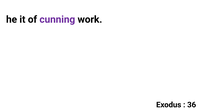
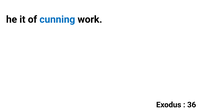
cunning colour: purple -> blue (57, 19)
